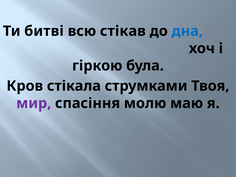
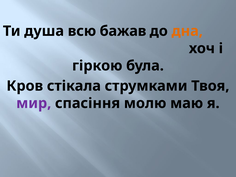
битві: битві -> душа (44, 31)
стікав: стікав -> бажав (123, 31)
дна colour: blue -> orange (187, 31)
